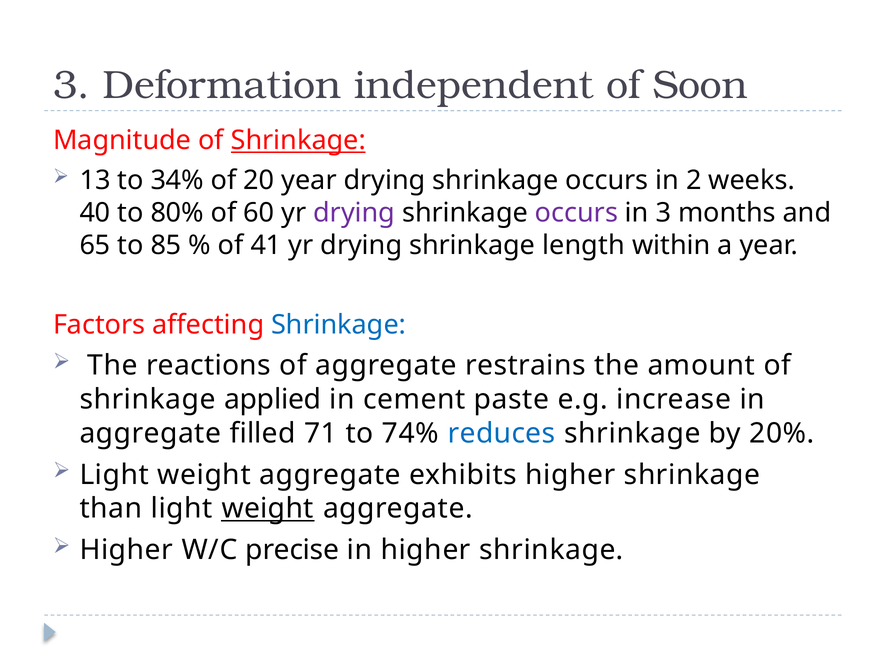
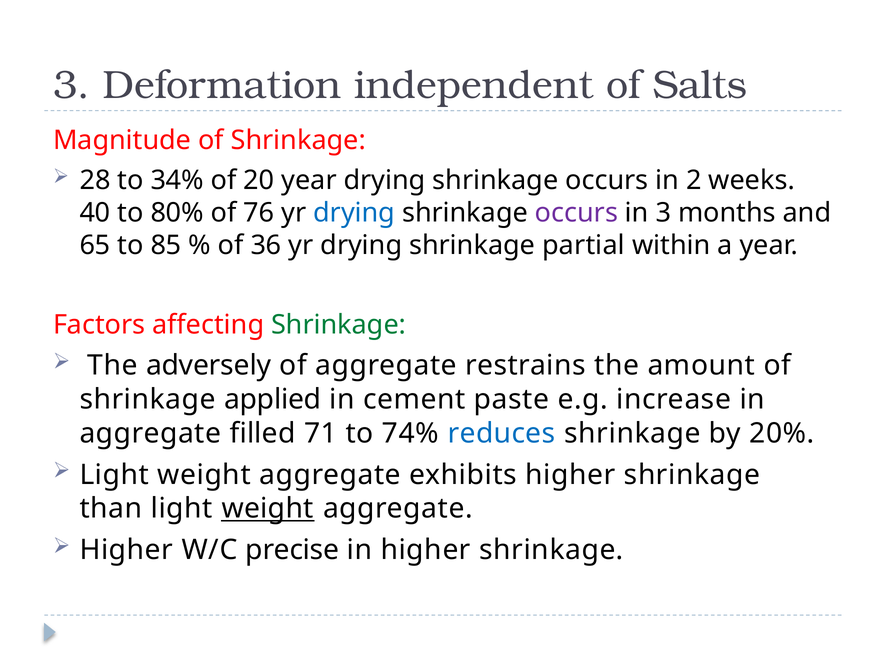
Soon: Soon -> Salts (700, 85)
Shrinkage underline: present -> none (298, 141)
13: 13 -> 28 (95, 181)
60: 60 -> 76 (259, 213)
drying colour: purple -> blue (354, 213)
41: 41 -> 36 (266, 245)
length: length -> partial (583, 245)
Shrinkage colour: blue -> green (339, 325)
reactions: reactions -> adversely (209, 366)
